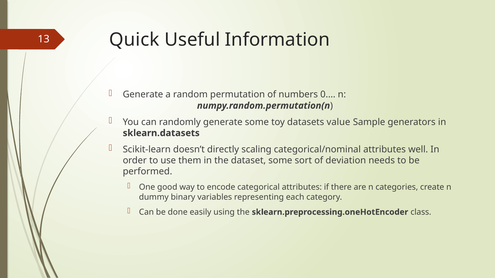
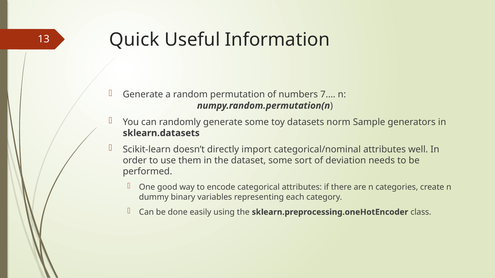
0.…: 0.… -> 7.… (328, 95)
value: value -> norm (338, 122)
scaling: scaling -> import (256, 150)
